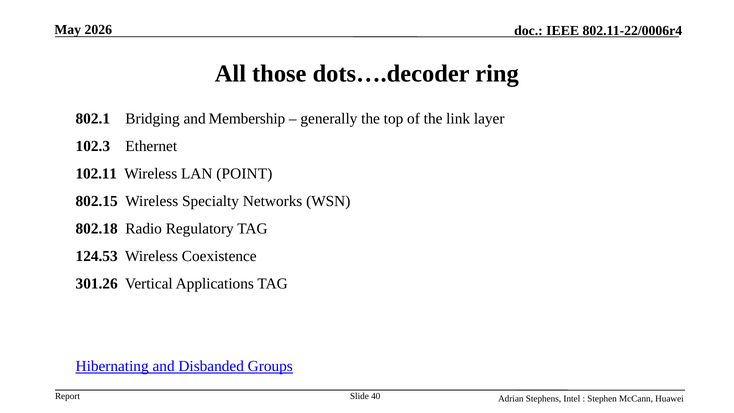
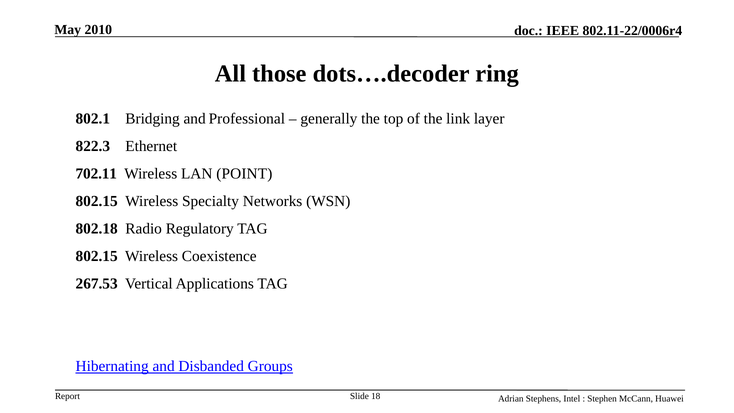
2026: 2026 -> 2010 (98, 29)
Membership: Membership -> Professional (247, 118)
102.3: 102.3 -> 822.3 (93, 146)
102.11: 102.11 -> 702.11 (96, 174)
124.53: 124.53 -> 802.15 (97, 256)
301.26: 301.26 -> 267.53 (97, 284)
40: 40 -> 18 (376, 396)
